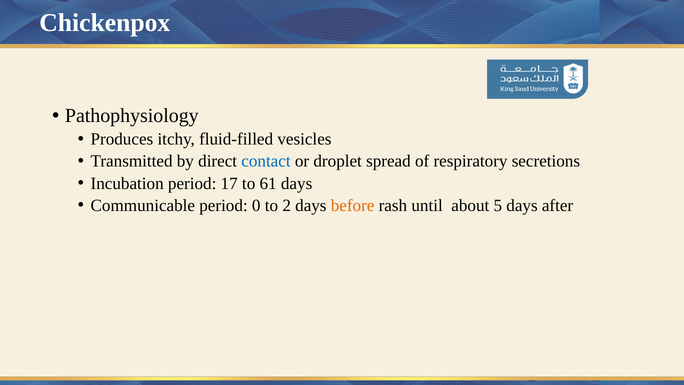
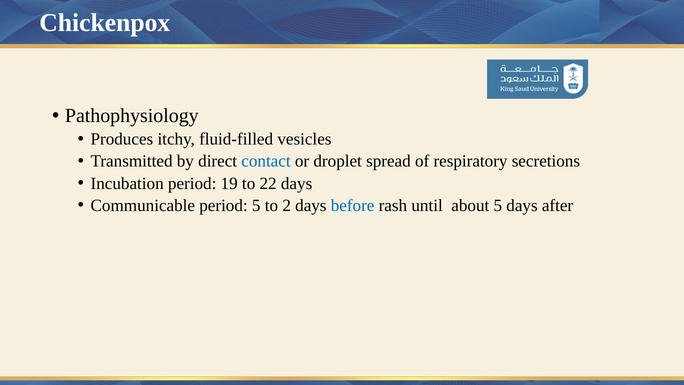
17: 17 -> 19 (229, 183)
61: 61 -> 22 (268, 183)
period 0: 0 -> 5 (256, 205)
before colour: orange -> blue (353, 205)
